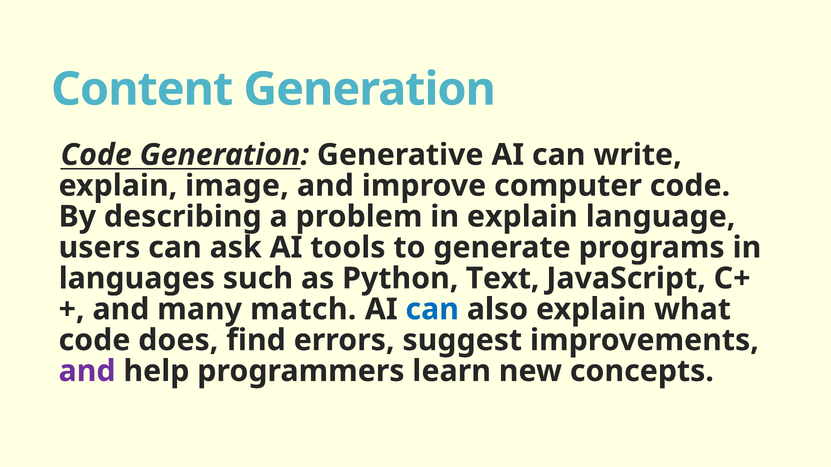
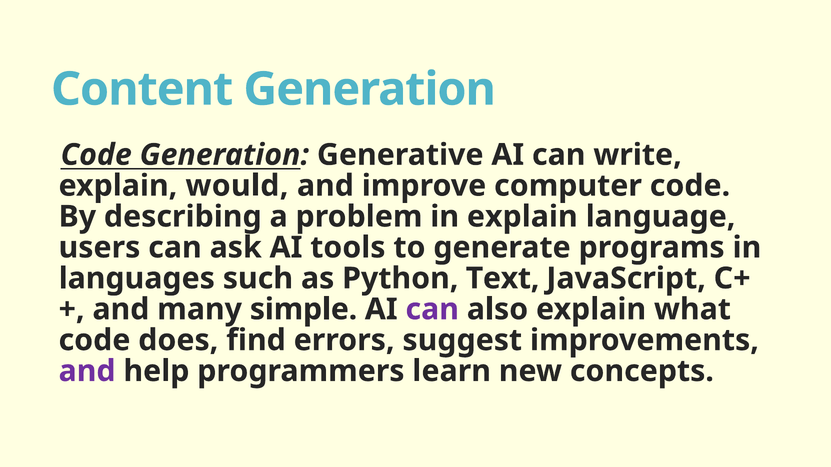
image: image -> would (237, 186)
match: match -> simple (304, 310)
can colour: blue -> purple (432, 310)
